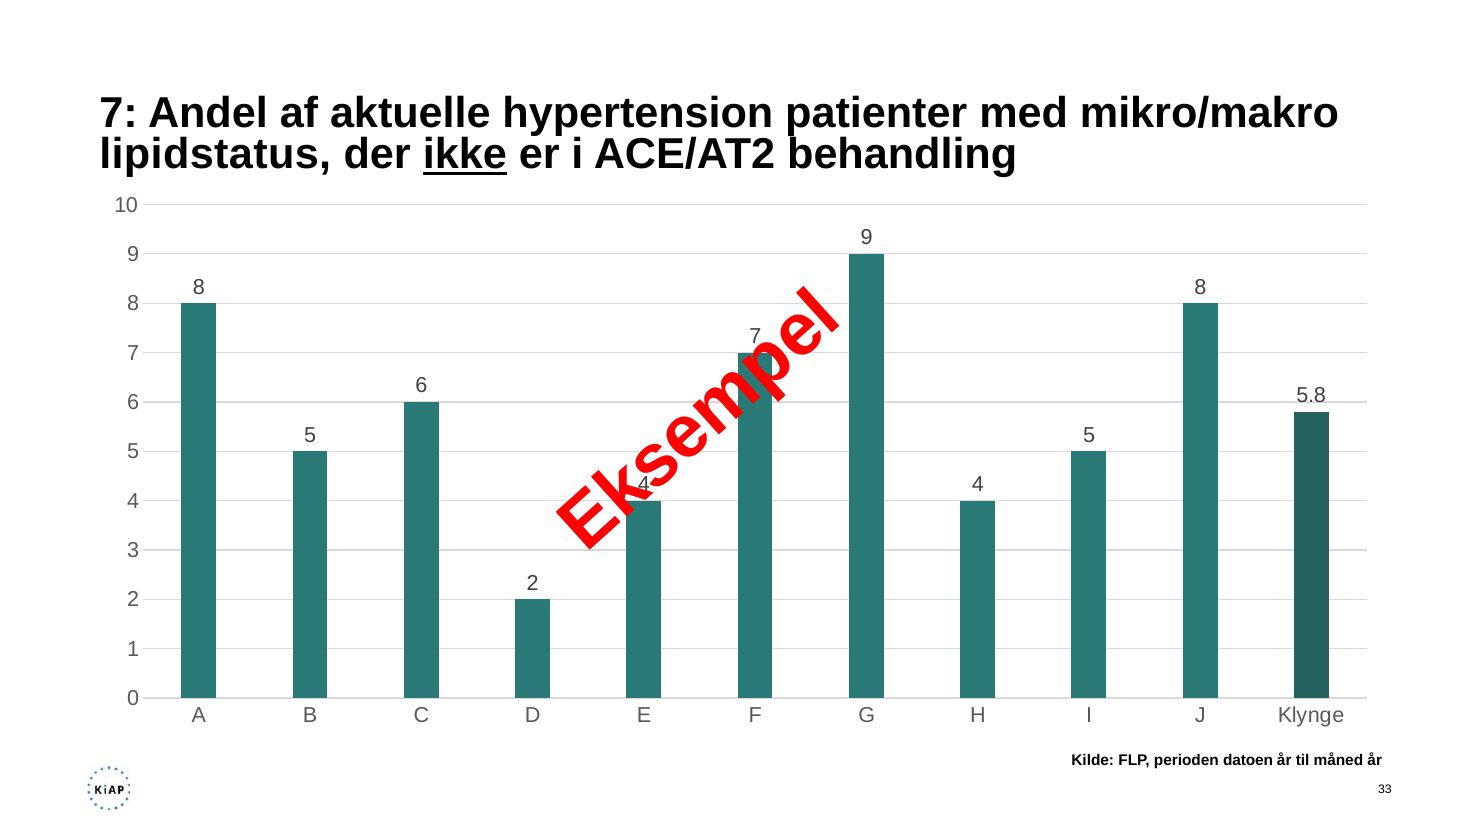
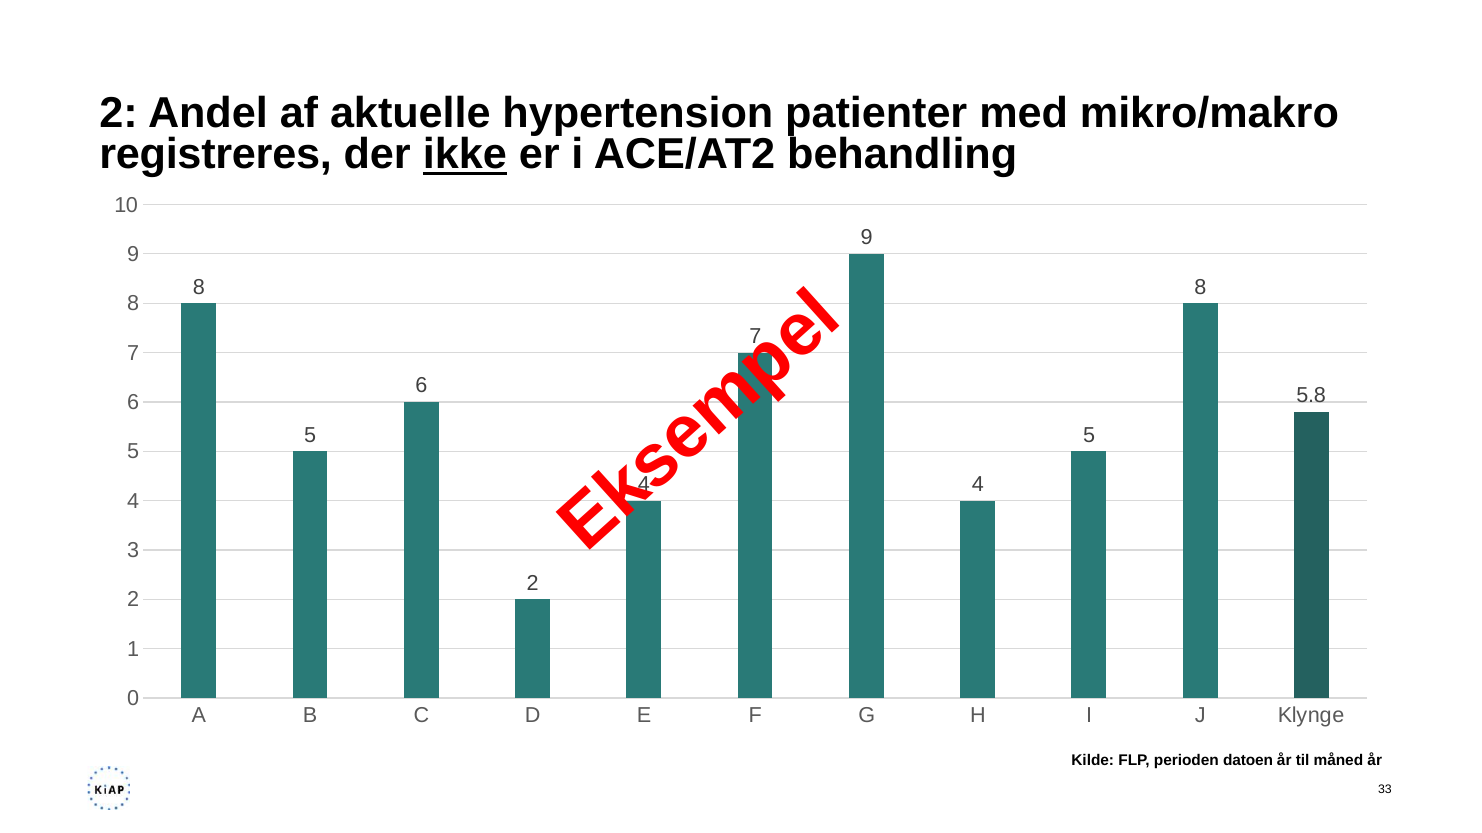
7: 7 -> 2 (119, 113)
lipidstatus: lipidstatus -> registreres (216, 155)
